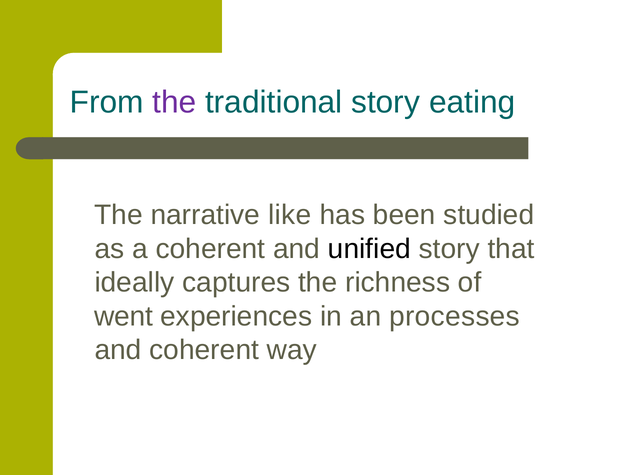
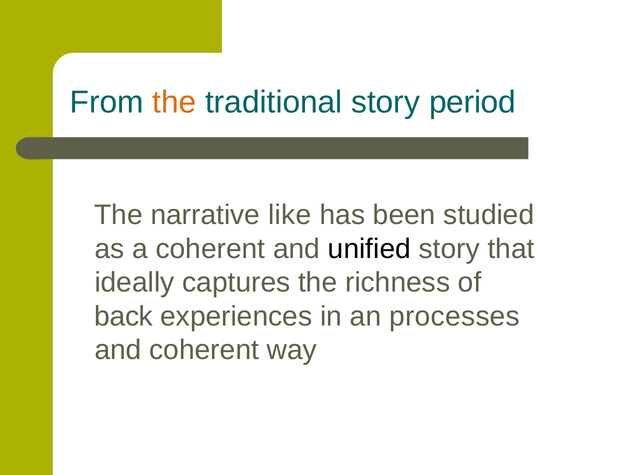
the colour: purple -> orange (174, 102)
eating: eating -> period (472, 102)
went: went -> back (124, 317)
